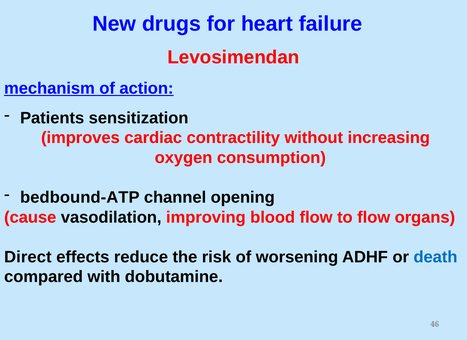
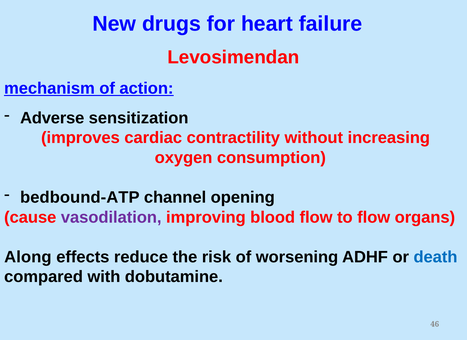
Patients: Patients -> Adverse (52, 118)
vasodilation colour: black -> purple (111, 217)
Direct: Direct -> Along (28, 257)
